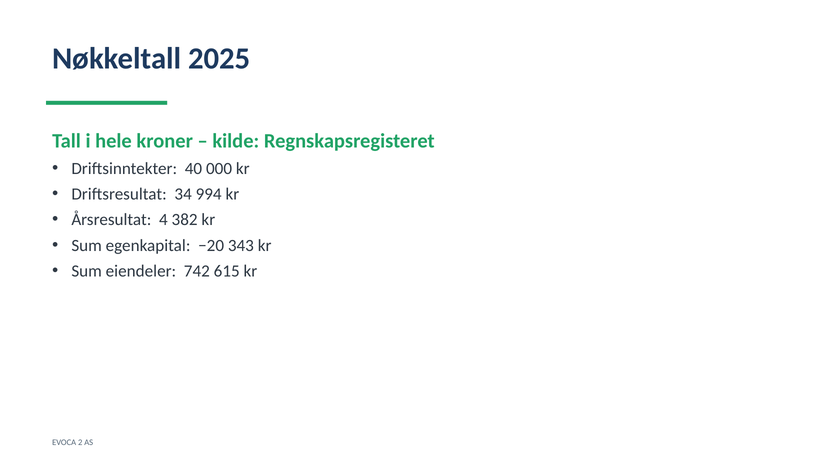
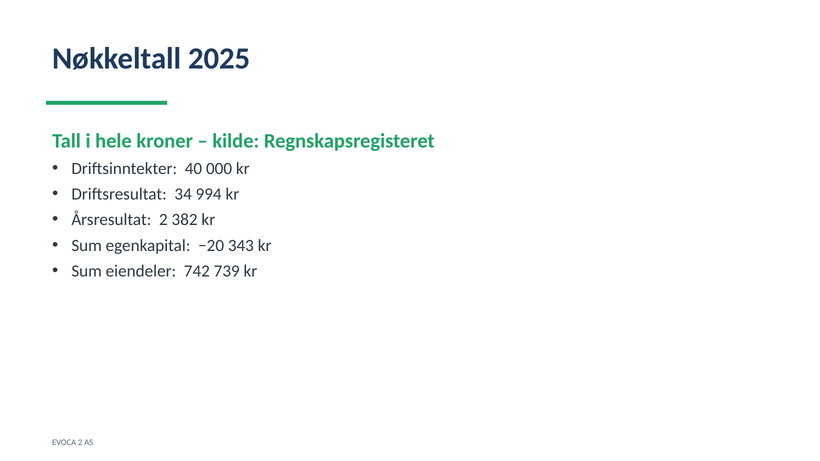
Årsresultat 4: 4 -> 2 (163, 220)
615: 615 -> 739 (227, 271)
